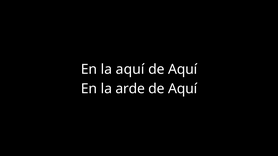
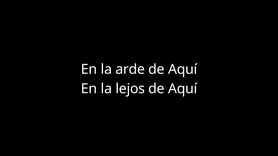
la aquí: aquí -> arde (130, 69)
arde: arde -> lejos (130, 89)
